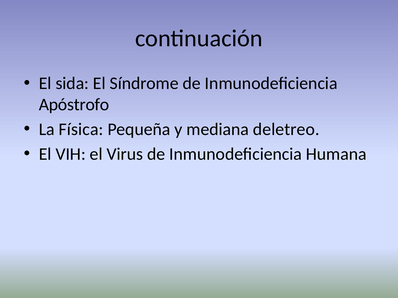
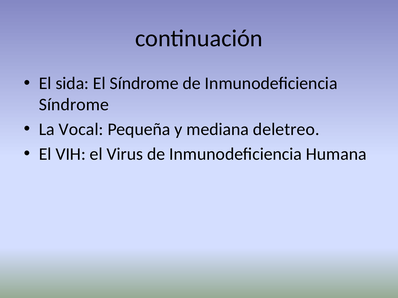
Apóstrofo: Apóstrofo -> Síndrome (74, 105)
Física: Física -> Vocal (81, 129)
